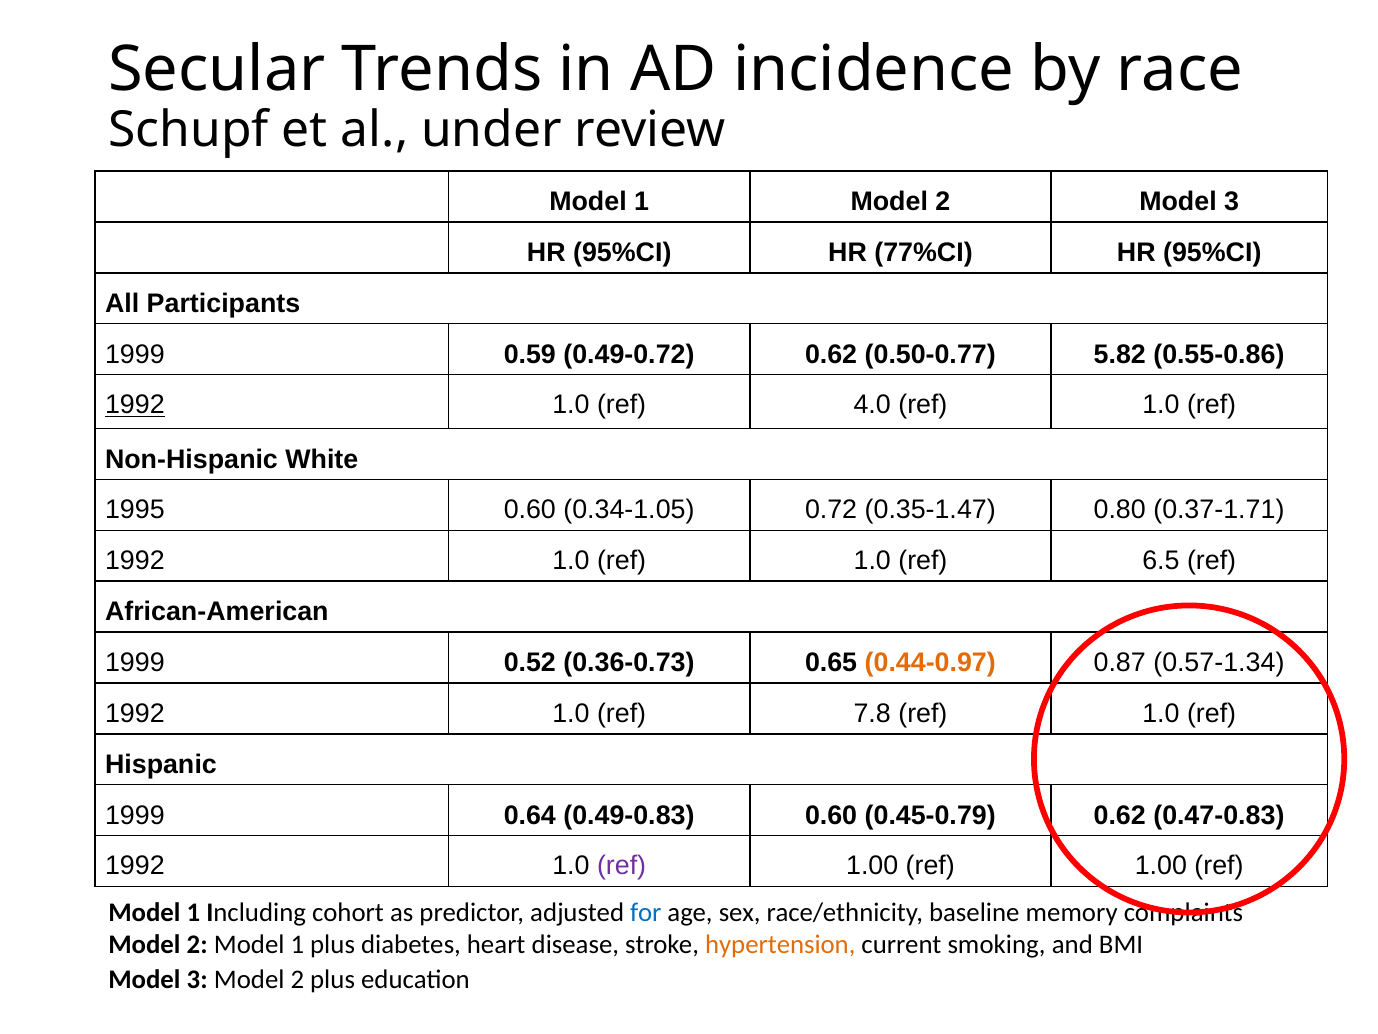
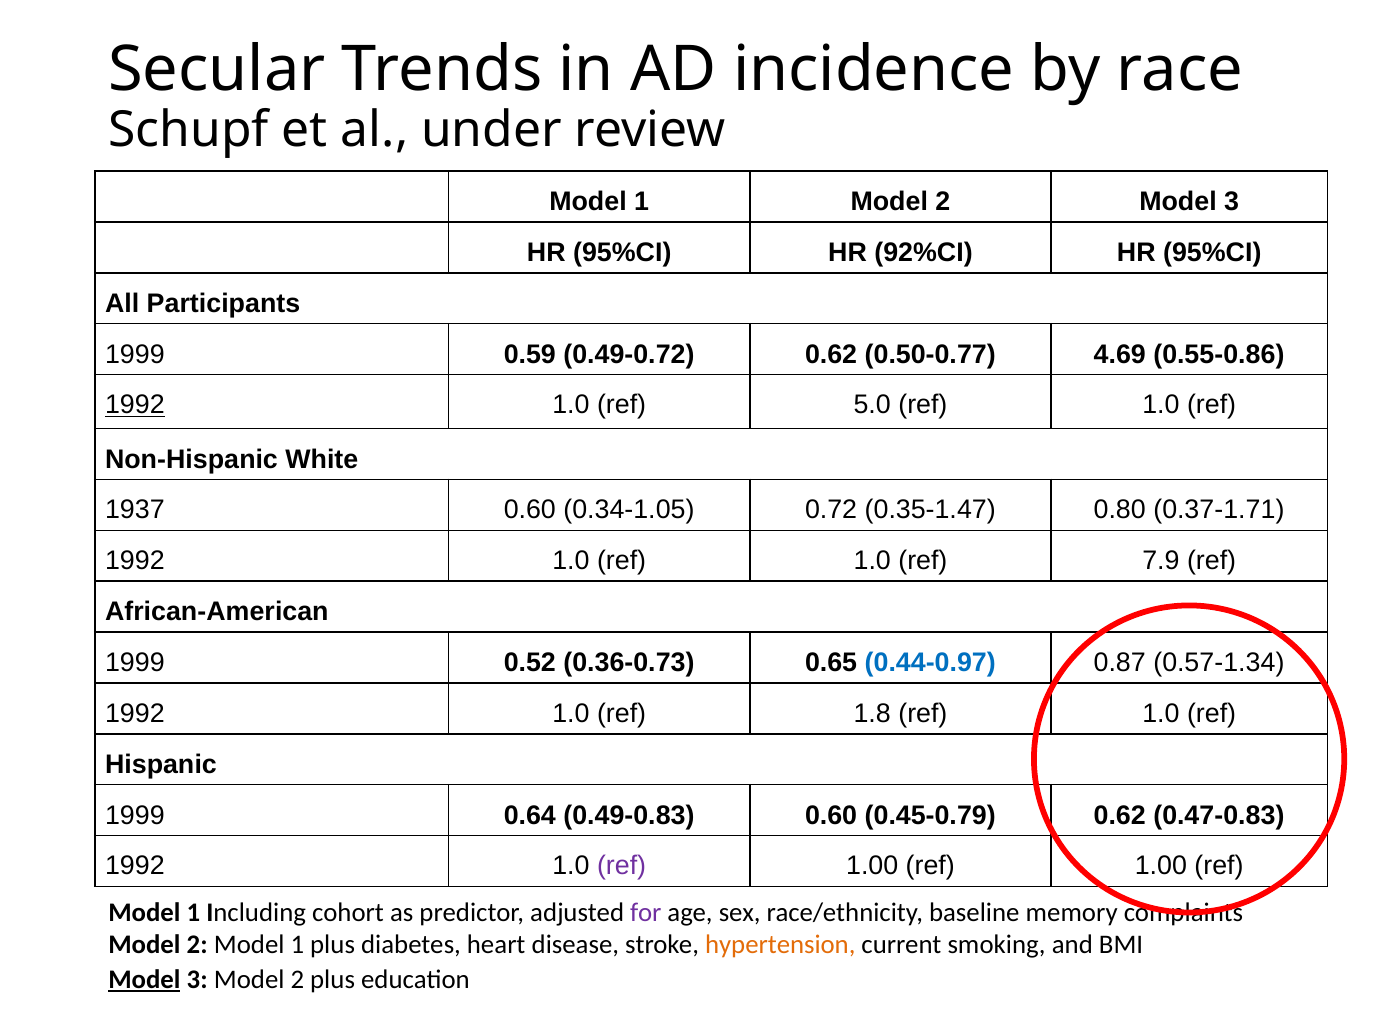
77%CI: 77%CI -> 92%CI (924, 252)
5.82: 5.82 -> 4.69 (1120, 354)
4.0: 4.0 -> 5.0 (872, 405)
1995: 1995 -> 1937 (135, 510)
6.5: 6.5 -> 7.9 (1161, 561)
0.44-0.97 colour: orange -> blue (930, 662)
7.8: 7.8 -> 1.8 (872, 713)
for colour: blue -> purple (646, 912)
Model underline: none -> present (144, 979)
